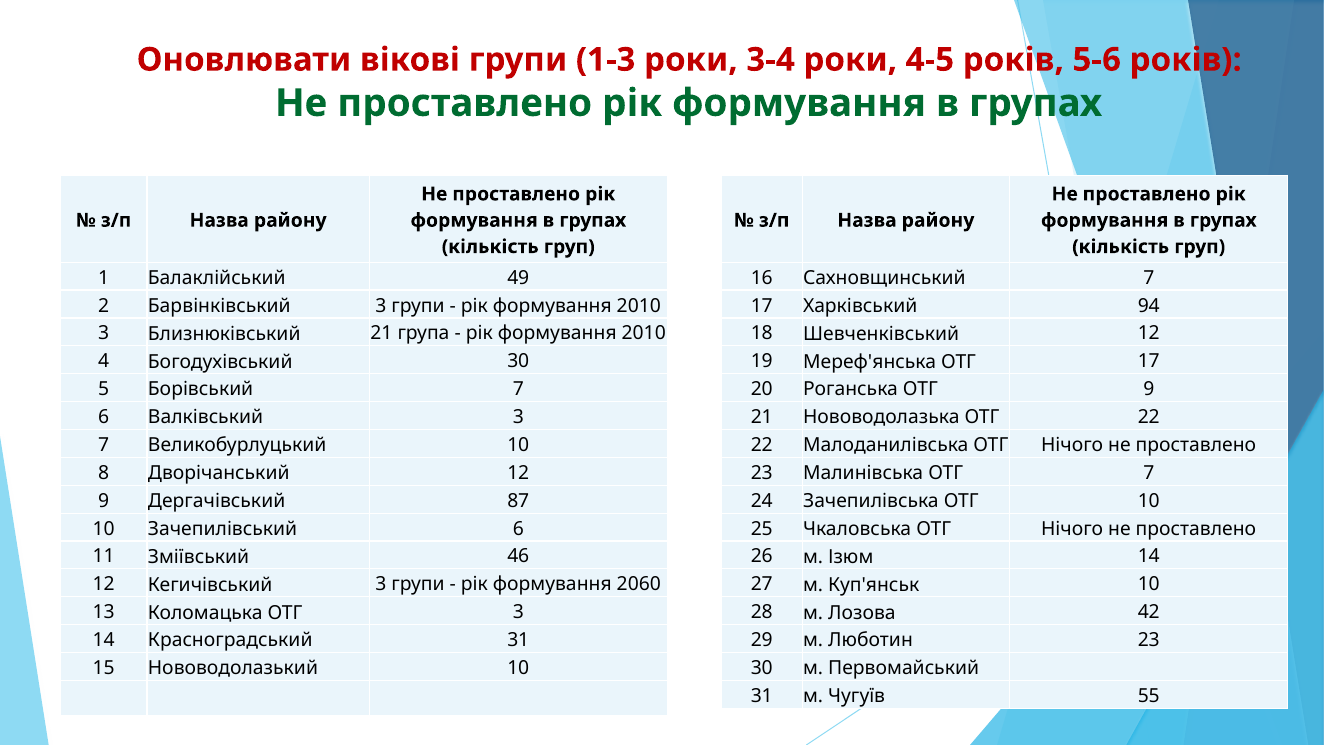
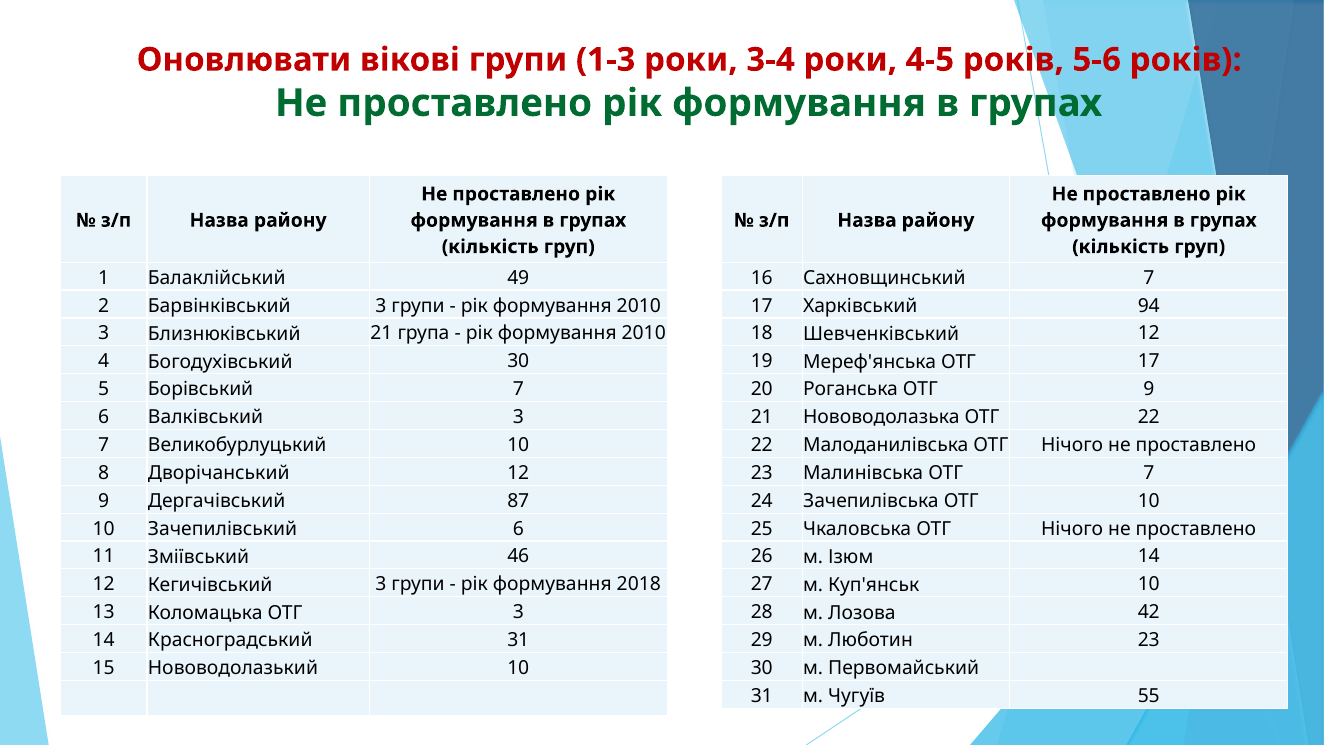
2060: 2060 -> 2018 (639, 584)
